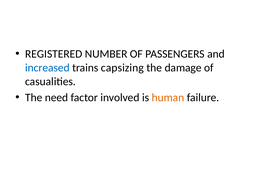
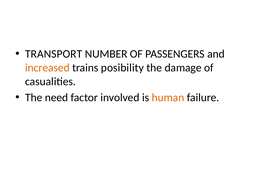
REGISTERED: REGISTERED -> TRANSPORT (54, 54)
increased colour: blue -> orange (47, 68)
capsizing: capsizing -> posibility (122, 68)
